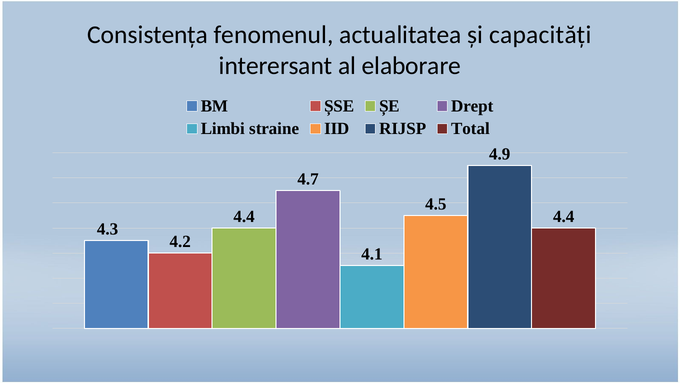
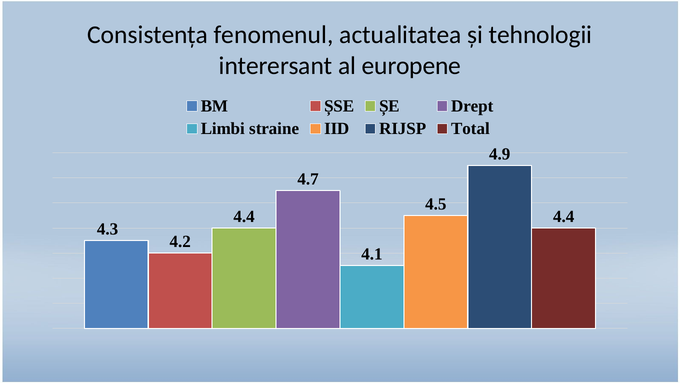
capacități: capacități -> tehnologii (541, 35)
elaborare: elaborare -> europene (411, 66)
